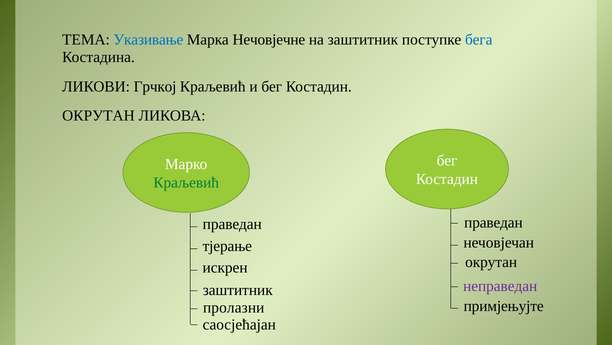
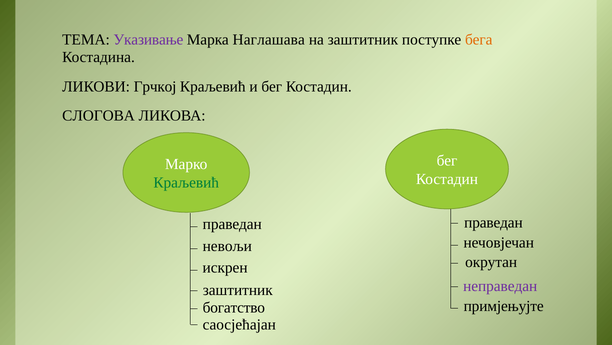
Указивање colour: blue -> purple (148, 40)
Нечовјечне: Нечовјечне -> Наглашава (269, 40)
бега colour: blue -> orange (479, 40)
ОКРУТАН: ОКРУТАН -> СЛОГОВА (99, 116)
тјерање: тјерање -> невољи (227, 246)
пролазни: пролазни -> богатство (234, 307)
